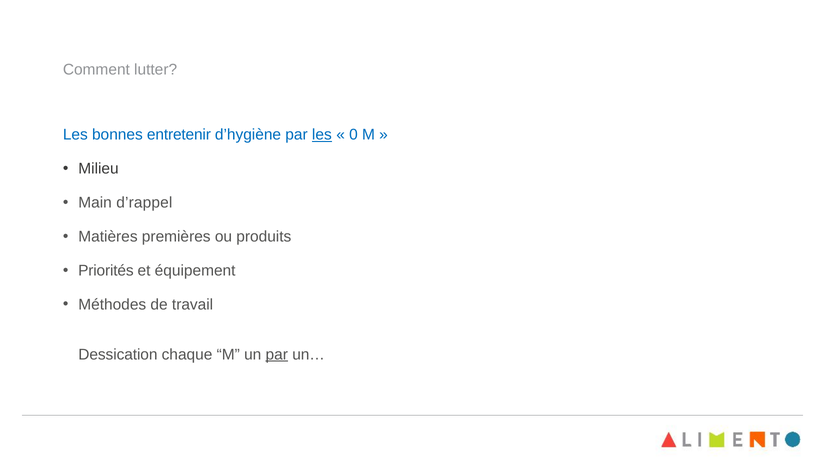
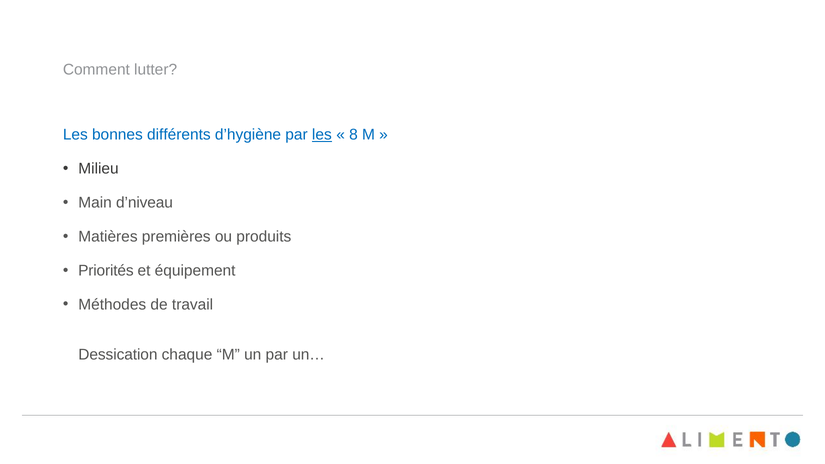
entretenir: entretenir -> différents (179, 135)
0: 0 -> 8 (353, 135)
d’rappel: d’rappel -> d’niveau (144, 203)
par underline: present -> none (277, 355)
